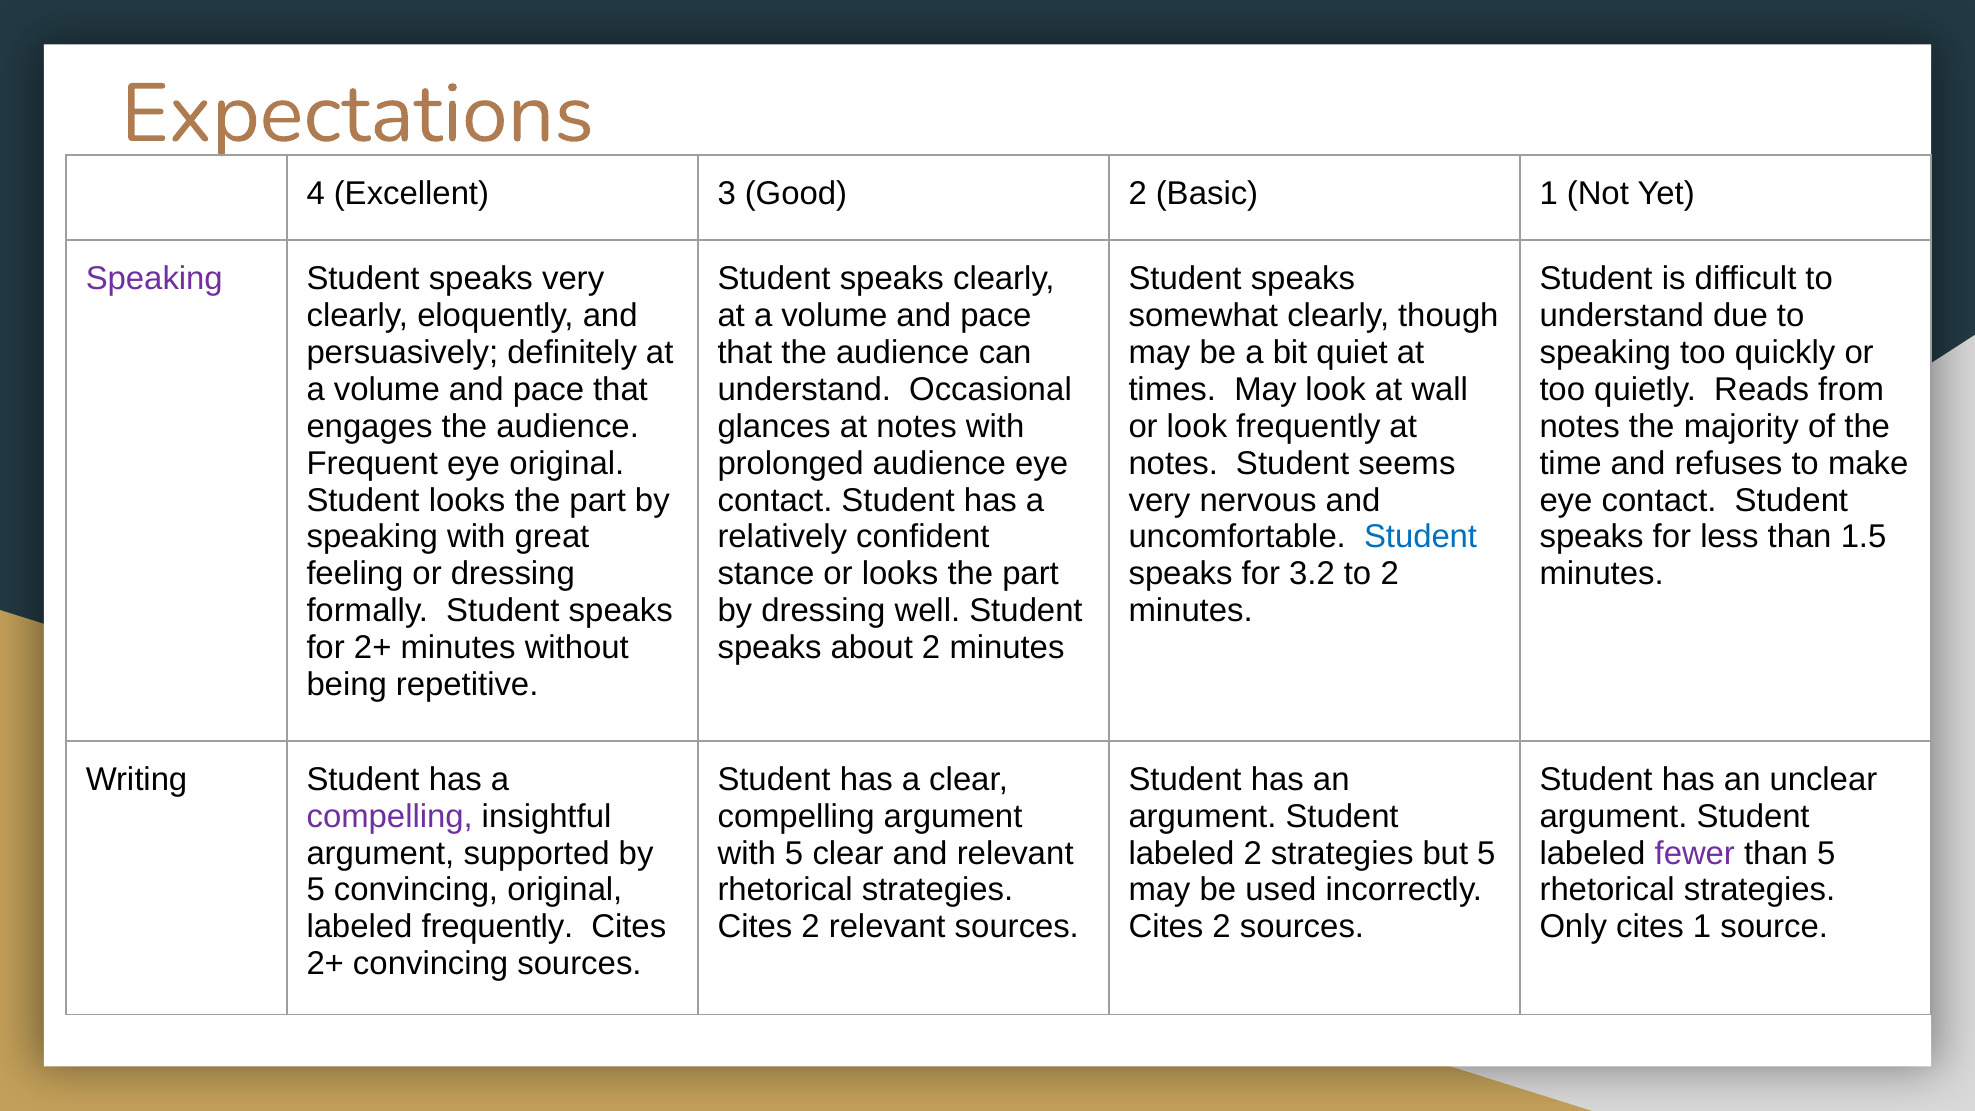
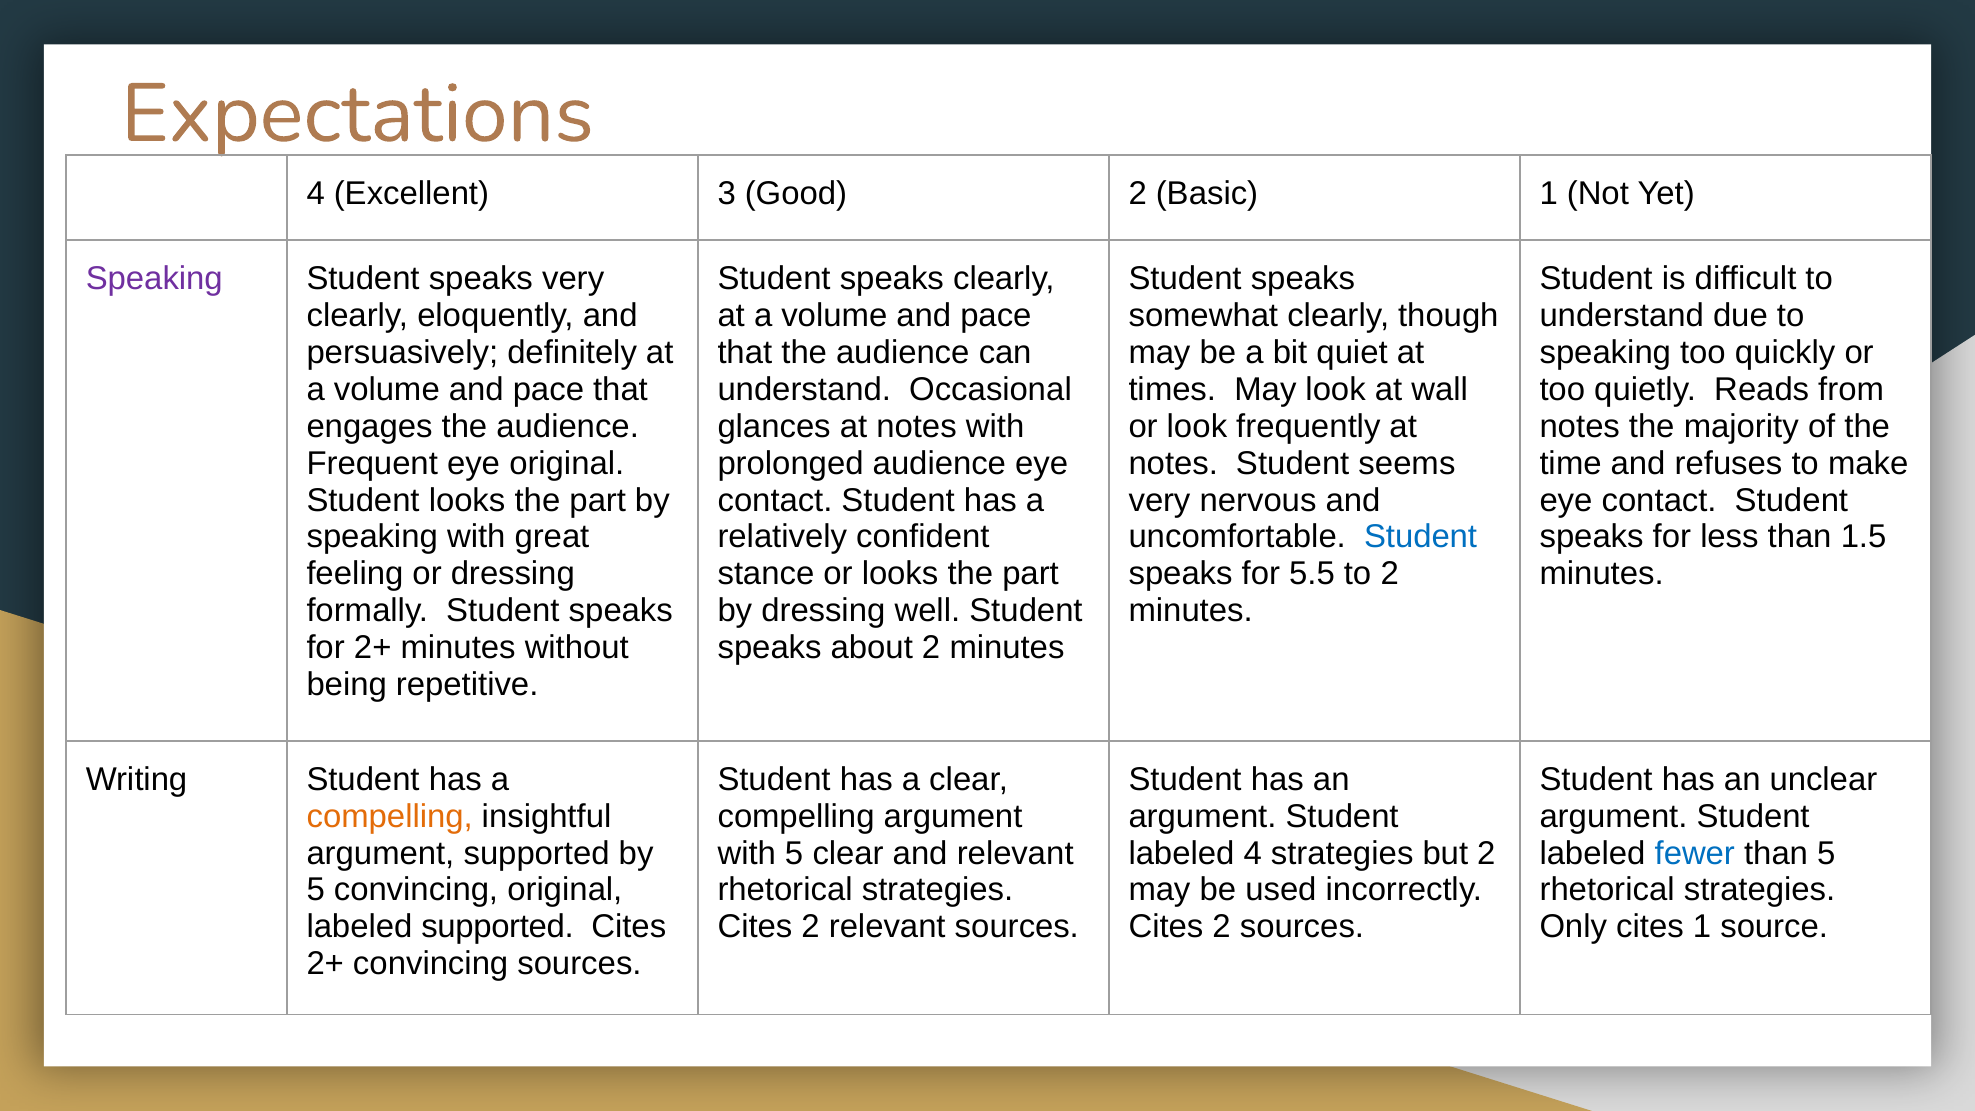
3.2: 3.2 -> 5.5 (1312, 574)
compelling colour: purple -> orange (390, 816)
labeled 2: 2 -> 4 (1253, 853)
but 5: 5 -> 2 (1486, 853)
fewer colour: purple -> blue (1695, 853)
labeled frequently: frequently -> supported (497, 927)
